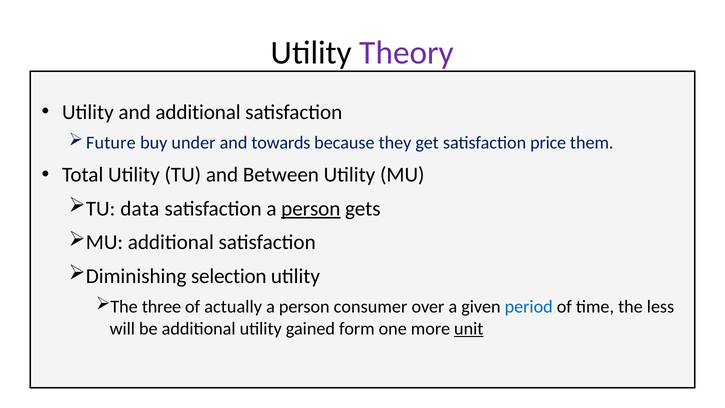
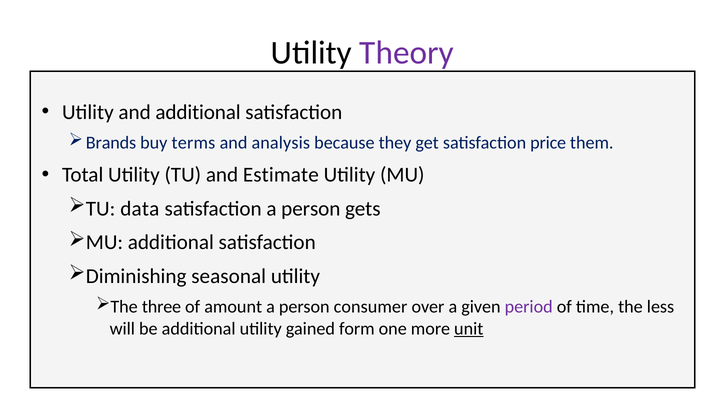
Future: Future -> Brands (111, 143)
under: under -> terms (193, 143)
towards: towards -> analysis (281, 143)
Between: Between -> Estimate (281, 175)
person underline: present -> none (311, 209)
selection: selection -> seasonal (229, 276)
actually: actually -> amount (233, 307)
period colour: blue -> purple (529, 307)
